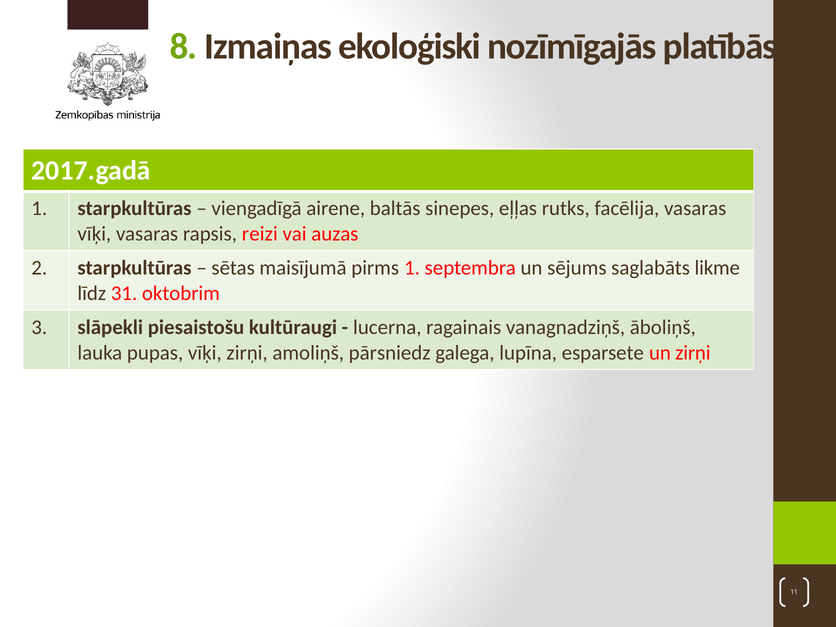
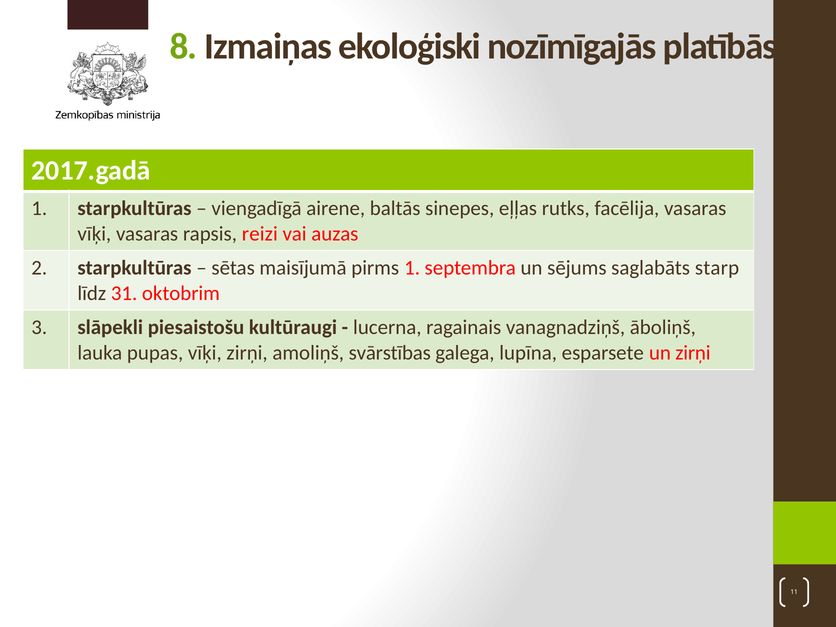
likme: likme -> starp (717, 268)
pārsniedz: pārsniedz -> svārstības (390, 353)
